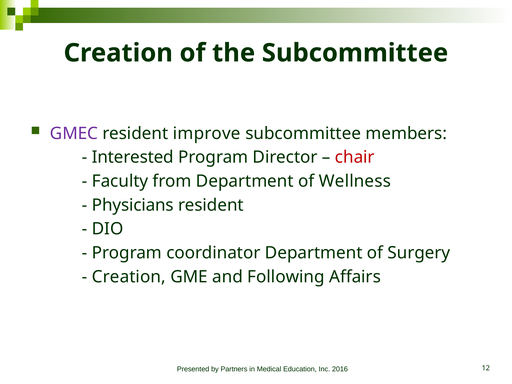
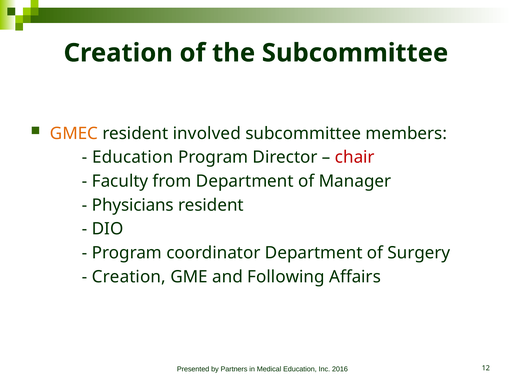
GMEC colour: purple -> orange (74, 133)
improve: improve -> involved (207, 133)
Interested: Interested -> Education (133, 157)
Wellness: Wellness -> Manager (355, 181)
